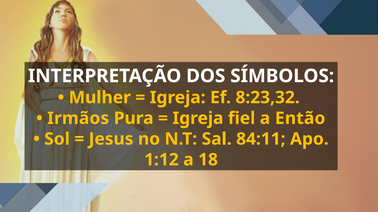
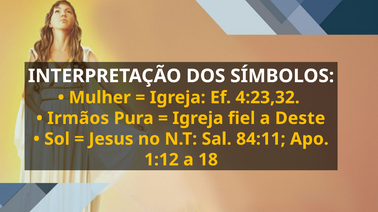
8:23,32: 8:23,32 -> 4:23,32 (268, 98)
Então: Então -> Deste (300, 119)
